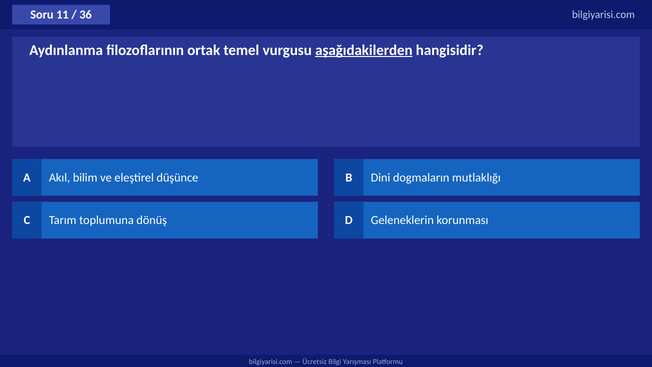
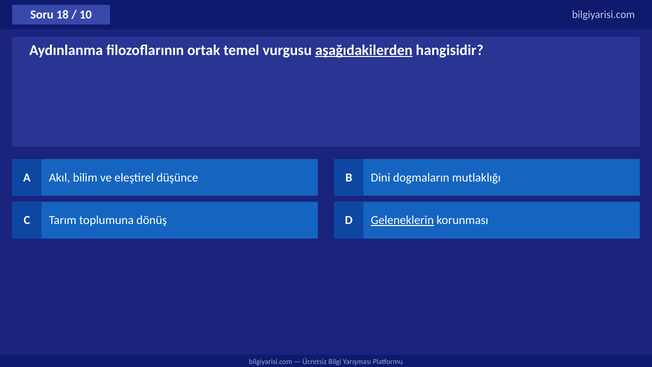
11: 11 -> 18 (62, 15)
36: 36 -> 10 (86, 15)
Geleneklerin underline: none -> present (402, 220)
